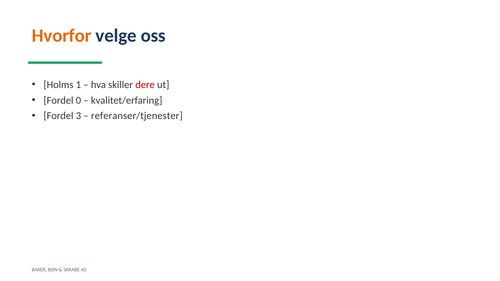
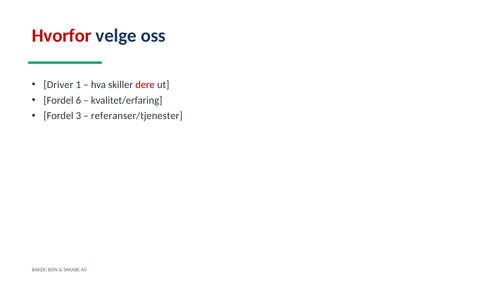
Hvorfor colour: orange -> red (62, 36)
Holms: Holms -> Driver (58, 85)
0: 0 -> 6 (78, 100)
